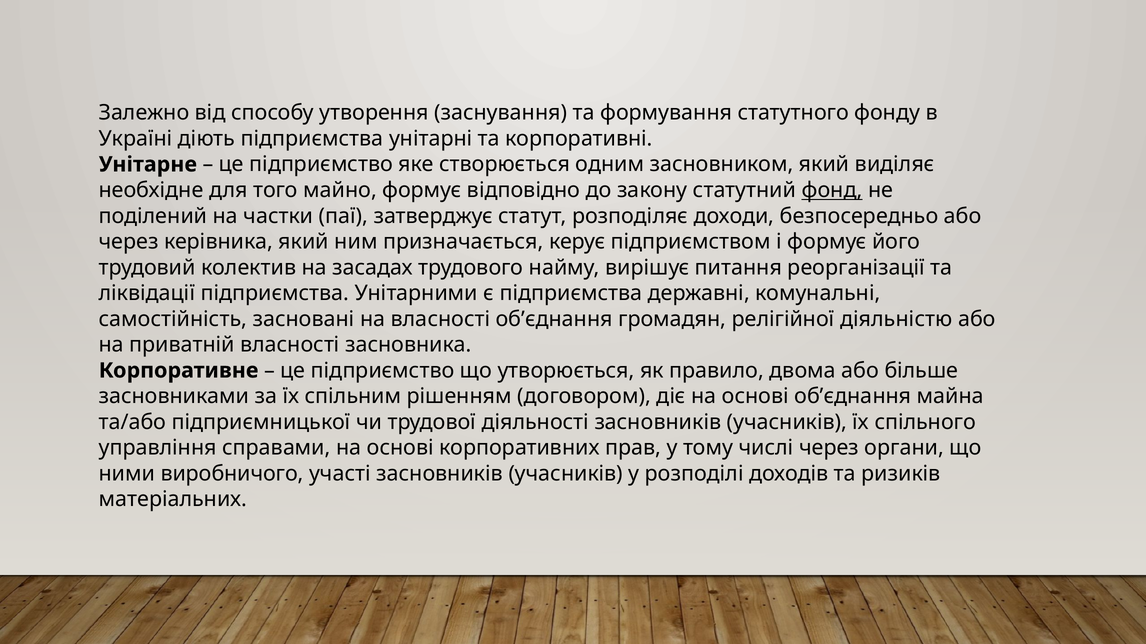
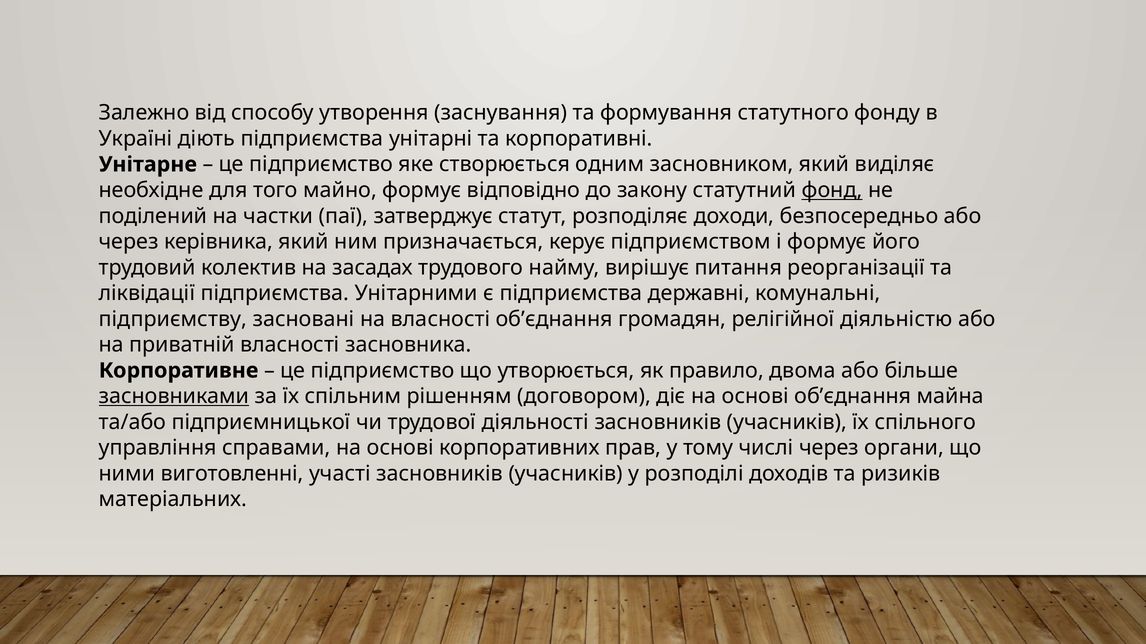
самостійність: самостійність -> підприємству (173, 319)
засновниками underline: none -> present (174, 397)
виробничого: виробничого -> виготовленні (232, 474)
